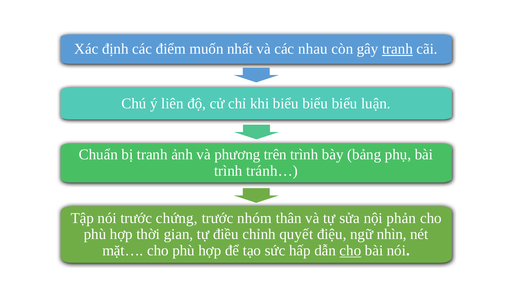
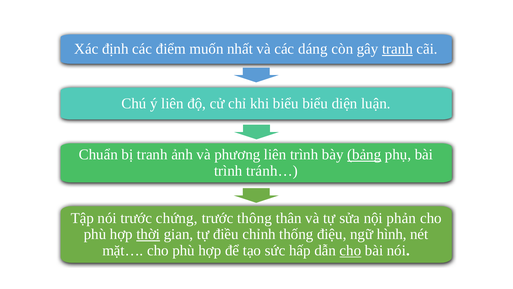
nhau: nhau -> dáng (313, 49)
biểu: biểu -> diện (345, 103)
phương trên: trên -> liên (275, 154)
bảng underline: none -> present (364, 154)
nhóm: nhóm -> thông (255, 218)
thời underline: none -> present (148, 234)
quyết: quyết -> thống (296, 234)
nhìn: nhìn -> hình (392, 234)
